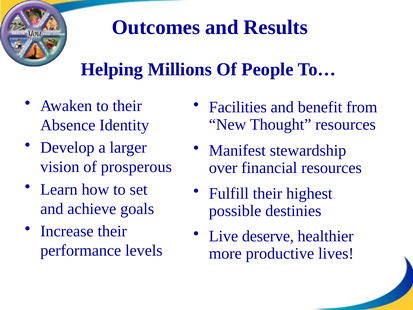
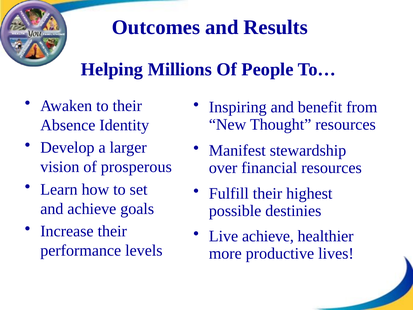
Facilities: Facilities -> Inspiring (238, 107)
Live deserve: deserve -> achieve (268, 236)
